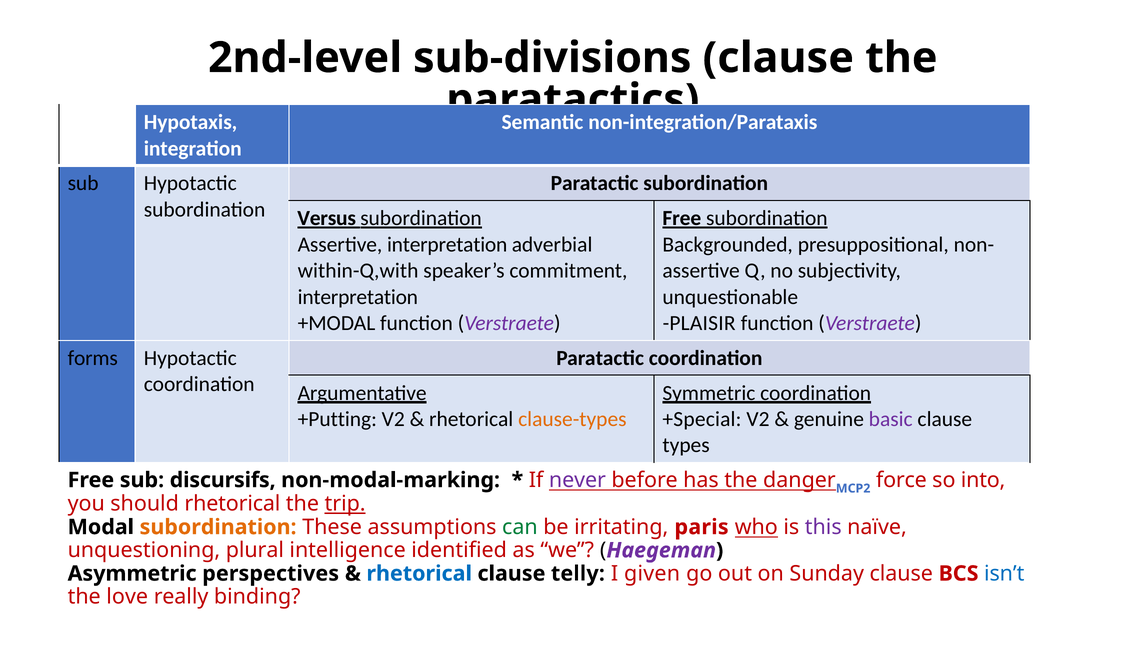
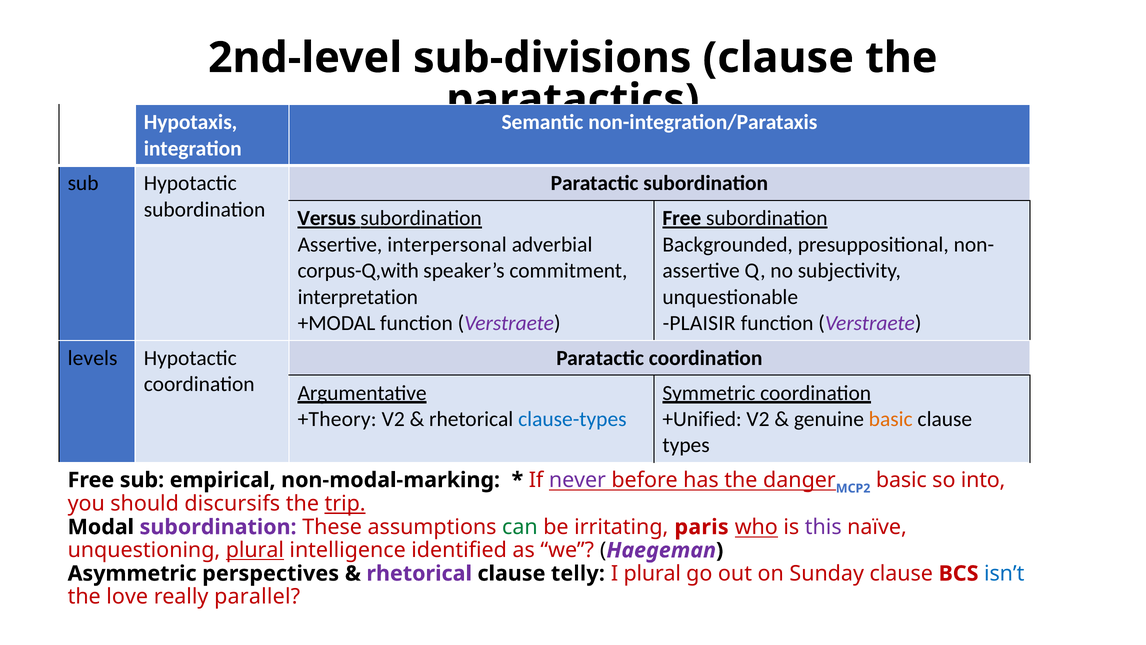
Assertive interpretation: interpretation -> interpersonal (447, 244)
within-Q,with: within-Q,with -> corpus-Q,with (358, 271)
forms: forms -> levels (93, 358)
+Putting: +Putting -> +Theory (337, 419)
clause-types colour: orange -> blue (572, 419)
+Special: +Special -> +Unified (702, 419)
basic colour: purple -> orange (891, 419)
discursifs: discursifs -> empirical (223, 480)
force: force -> basic (901, 480)
should rhetorical: rhetorical -> discursifs (232, 504)
subordination colour: orange -> purple (218, 527)
plural underline: none -> present (255, 550)
rhetorical colour: blue -> purple (419, 573)
I given: given -> plural (652, 573)
binding: binding -> parallel (257, 596)
